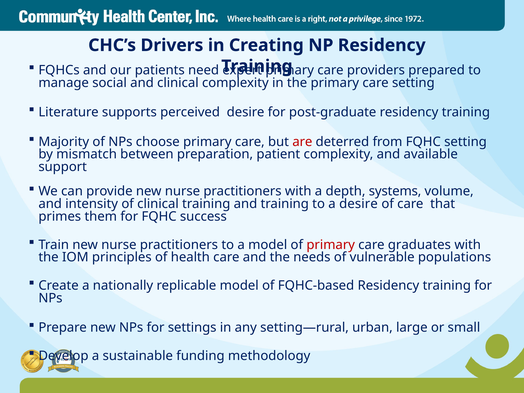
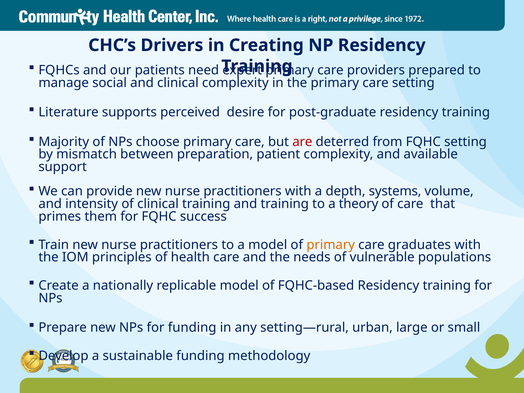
a desire: desire -> theory (359, 204)
primary colour: red -> orange (331, 245)
for settings: settings -> funding (192, 328)
